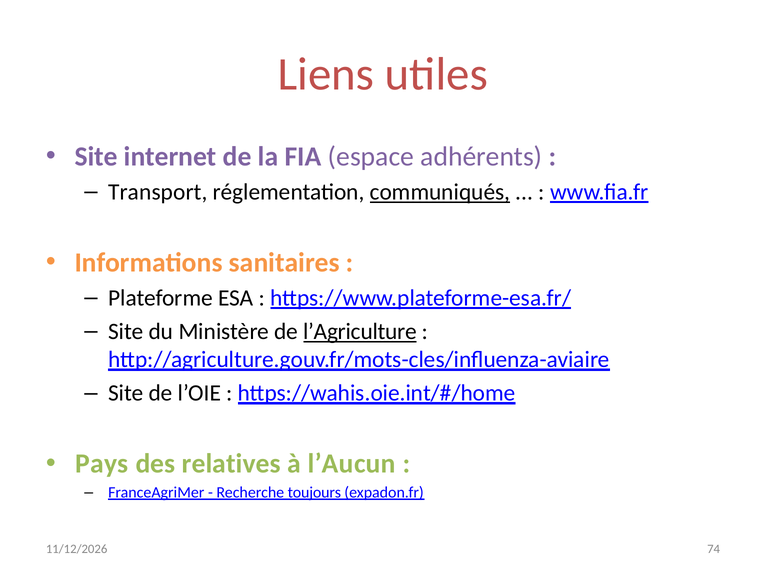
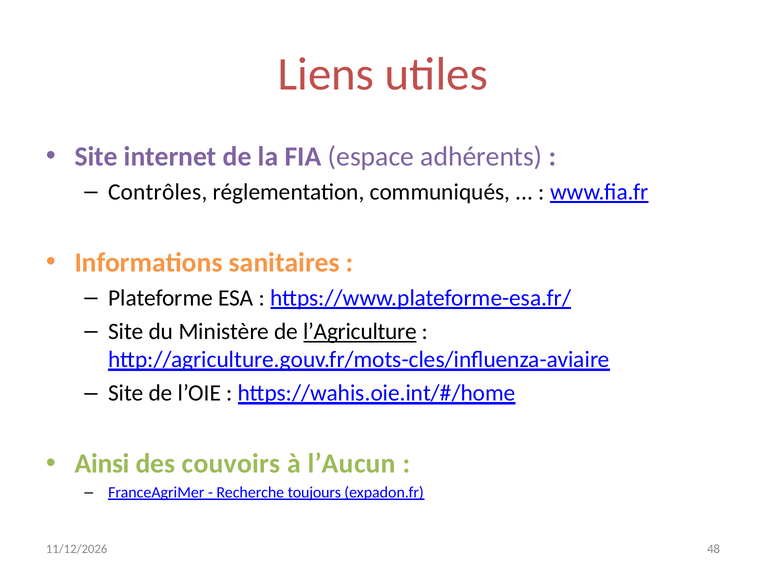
Transport: Transport -> Contrôles (158, 192)
communiqués underline: present -> none (440, 192)
Pays: Pays -> Ainsi (102, 463)
relatives: relatives -> couvoirs (231, 463)
74: 74 -> 48 (714, 549)
